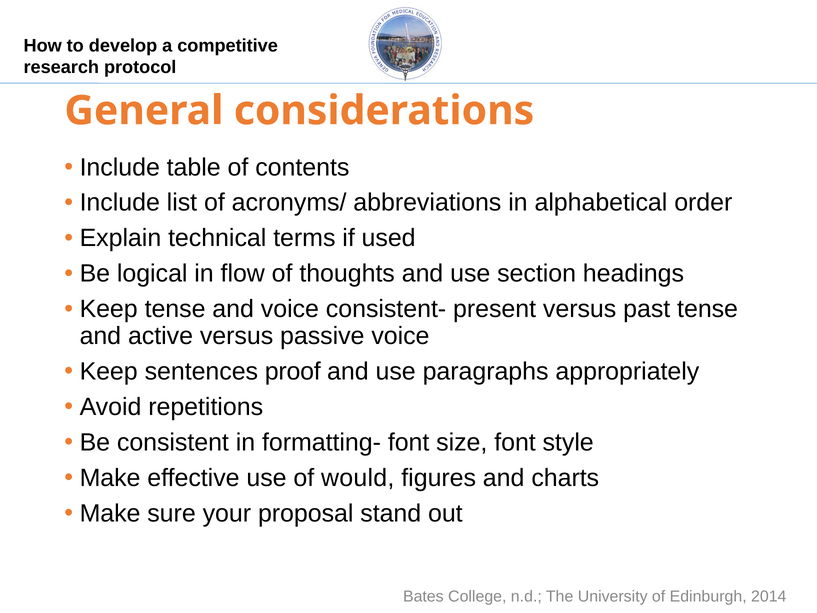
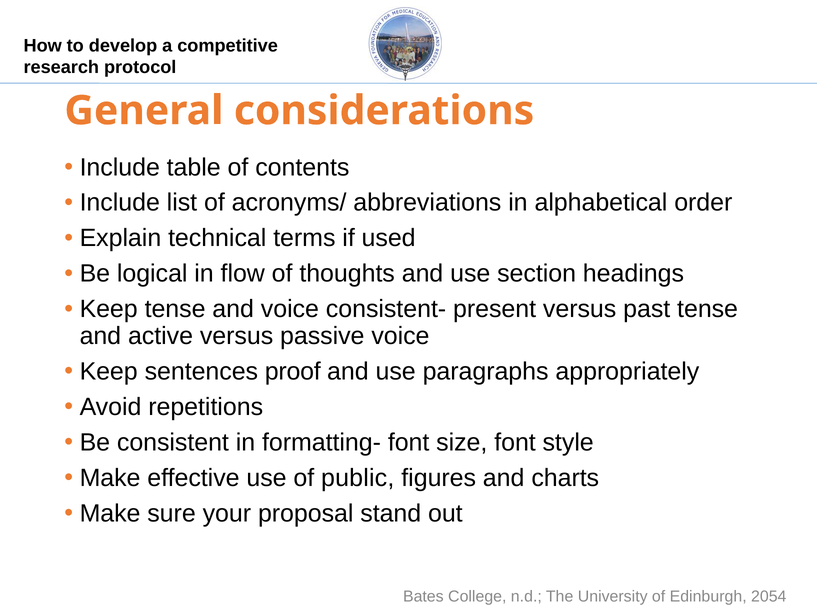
would: would -> public (358, 478)
2014: 2014 -> 2054 (769, 596)
